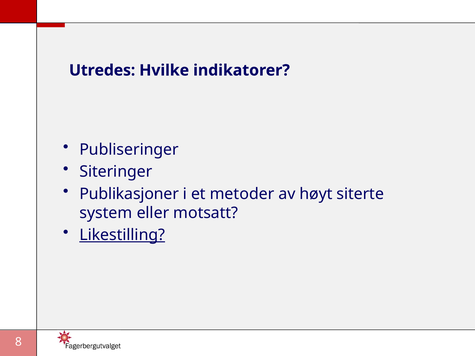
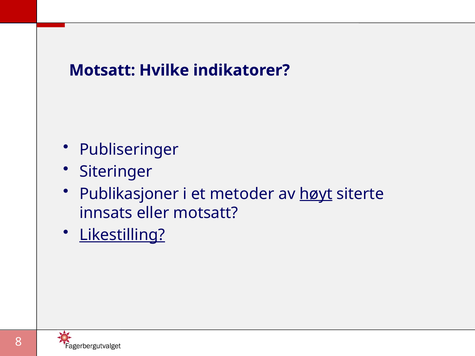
Utredes: Utredes -> Motsatt (102, 70)
høyt underline: none -> present (316, 194)
system: system -> innsats (106, 213)
